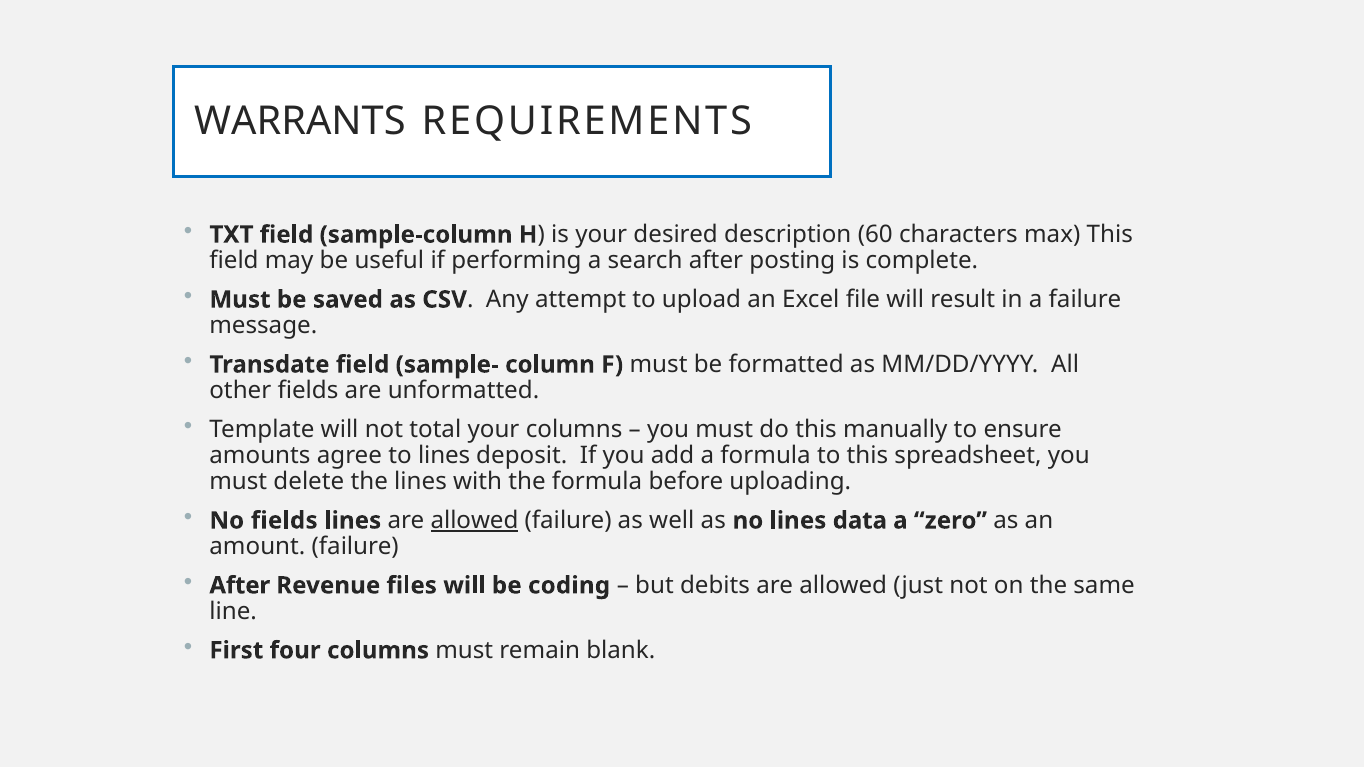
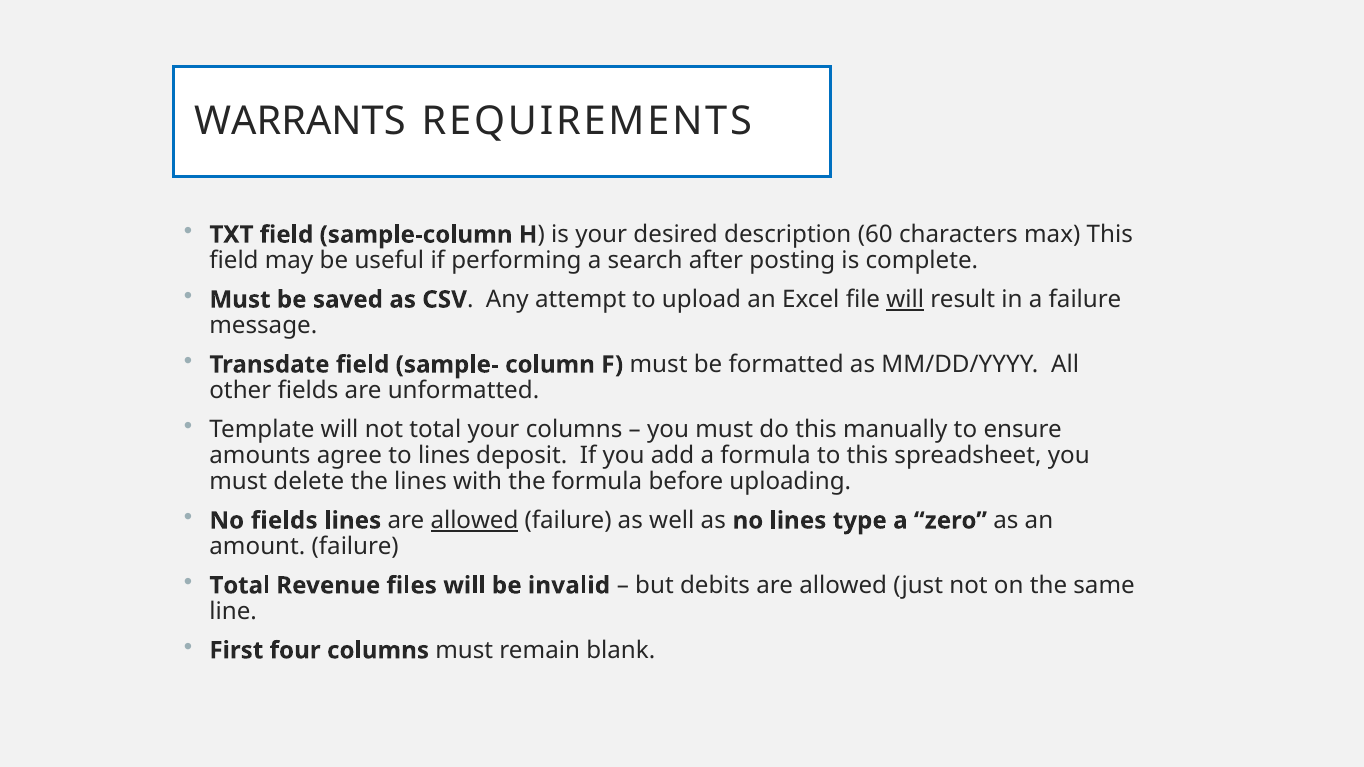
will underline: none -> present (905, 300)
data: data -> type (860, 521)
After: After -> Total (240, 586)
coding: coding -> invalid (569, 586)
